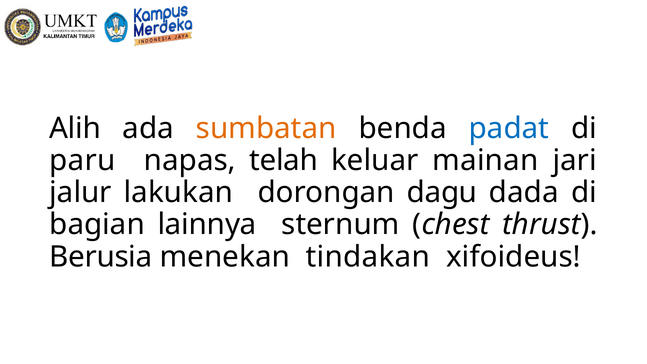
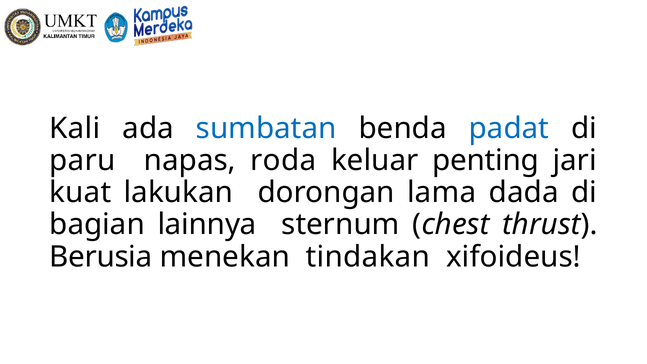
Alih: Alih -> Kali (75, 128)
sumbatan colour: orange -> blue (266, 128)
telah: telah -> roda (283, 161)
mainan: mainan -> penting (486, 161)
jalur: jalur -> kuat (80, 193)
dagu: dagu -> lama (442, 193)
